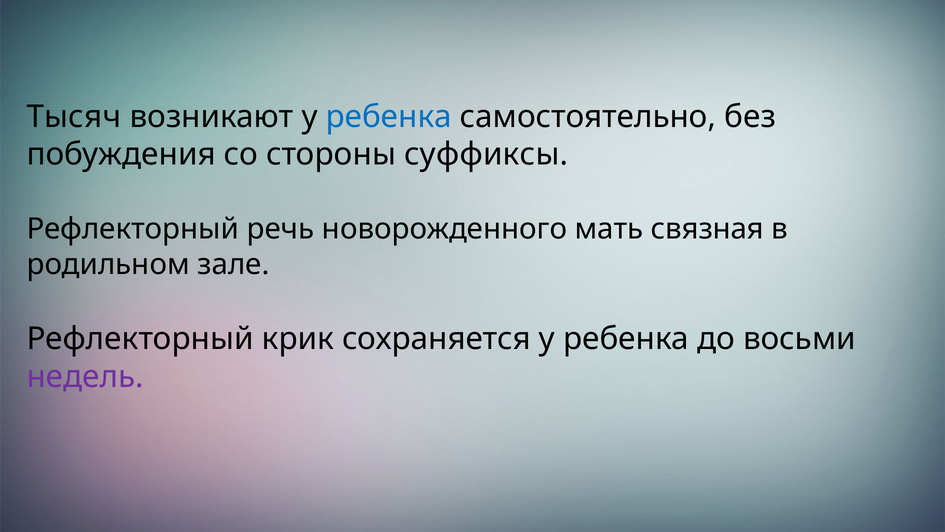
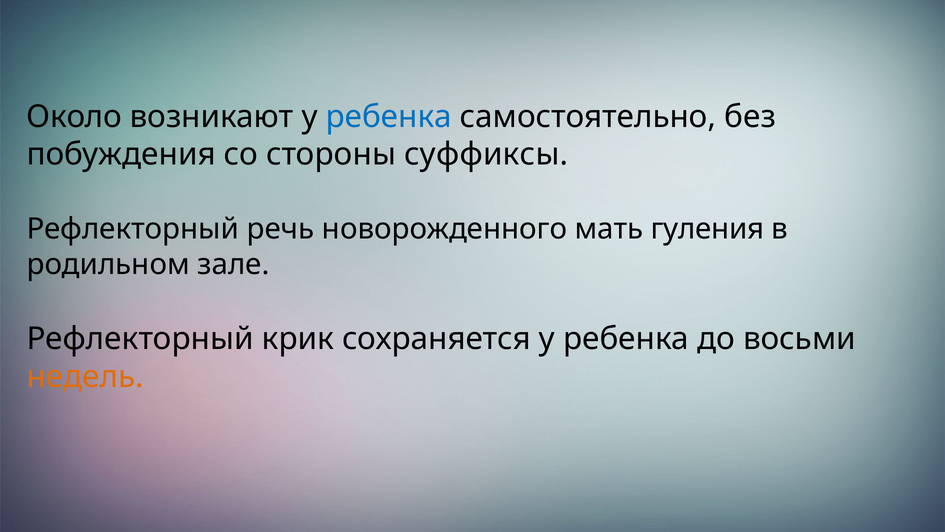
Тысяч: Тысяч -> Около (74, 117)
связная: связная -> гуления (707, 229)
недель colour: purple -> orange (85, 376)
